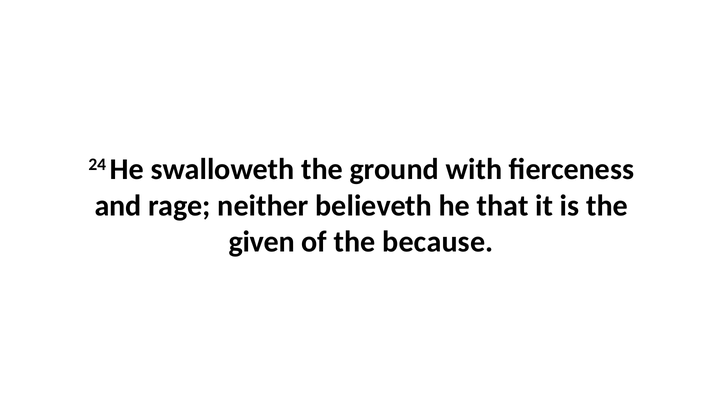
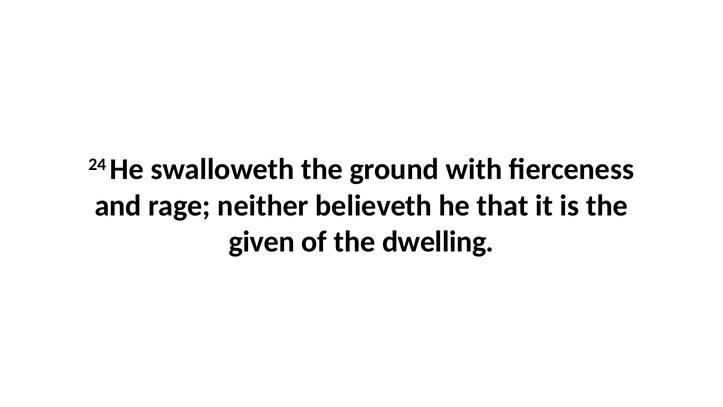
because: because -> dwelling (438, 242)
